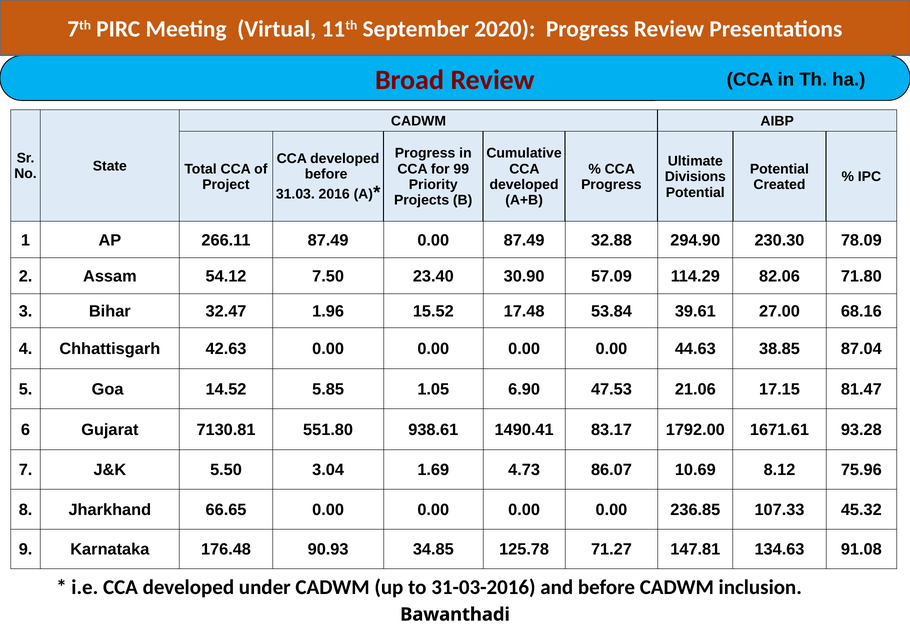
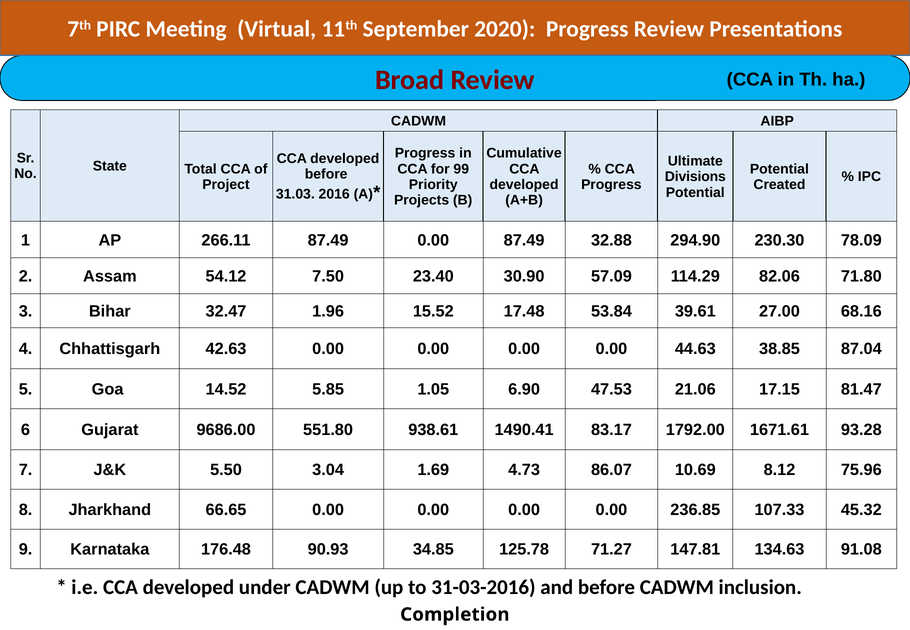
7130.81: 7130.81 -> 9686.00 (226, 430)
Bawanthadi: Bawanthadi -> Completion (455, 615)
